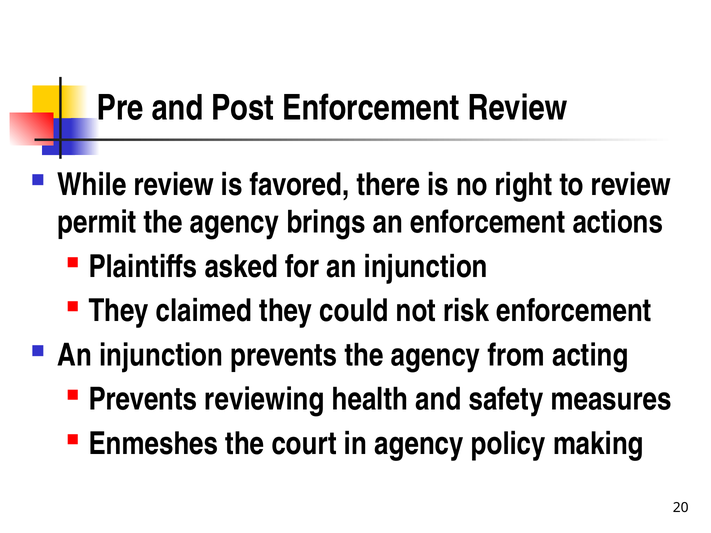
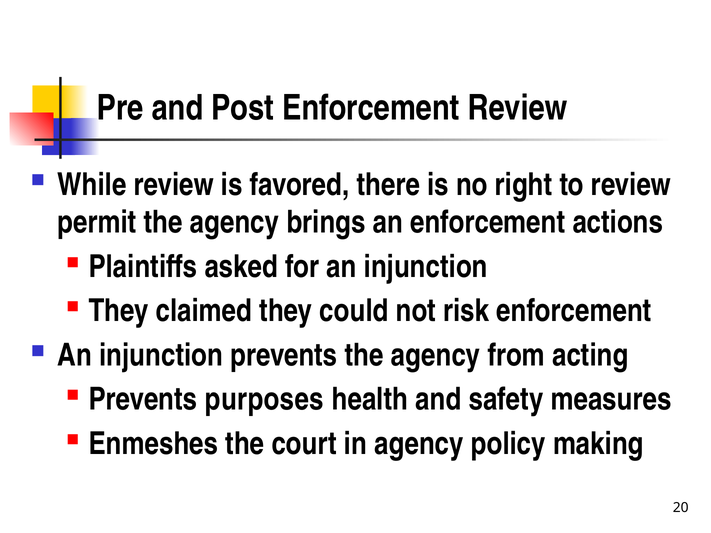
reviewing: reviewing -> purposes (264, 400)
